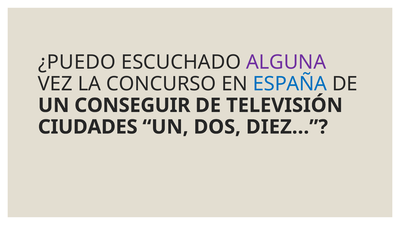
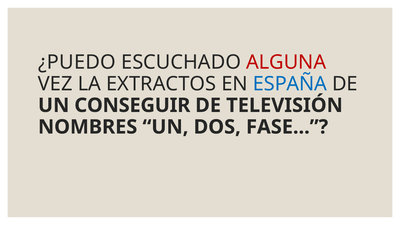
ALGUNA colour: purple -> red (286, 62)
CONCURSO: CONCURSO -> EXTRACTOS (161, 84)
CIUDADES: CIUDADES -> NOMBRES (88, 127)
DIEZ: DIEZ -> FASE (287, 127)
